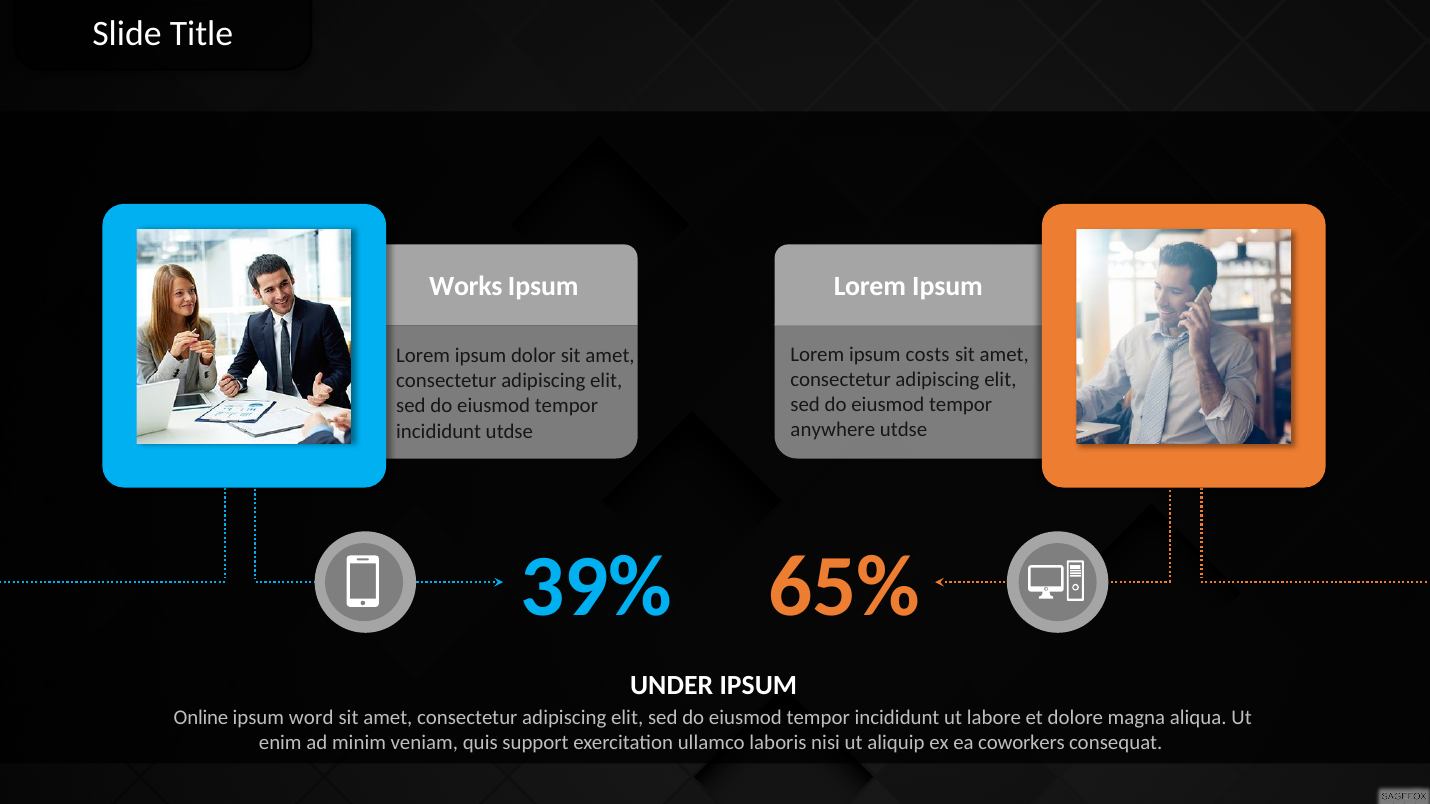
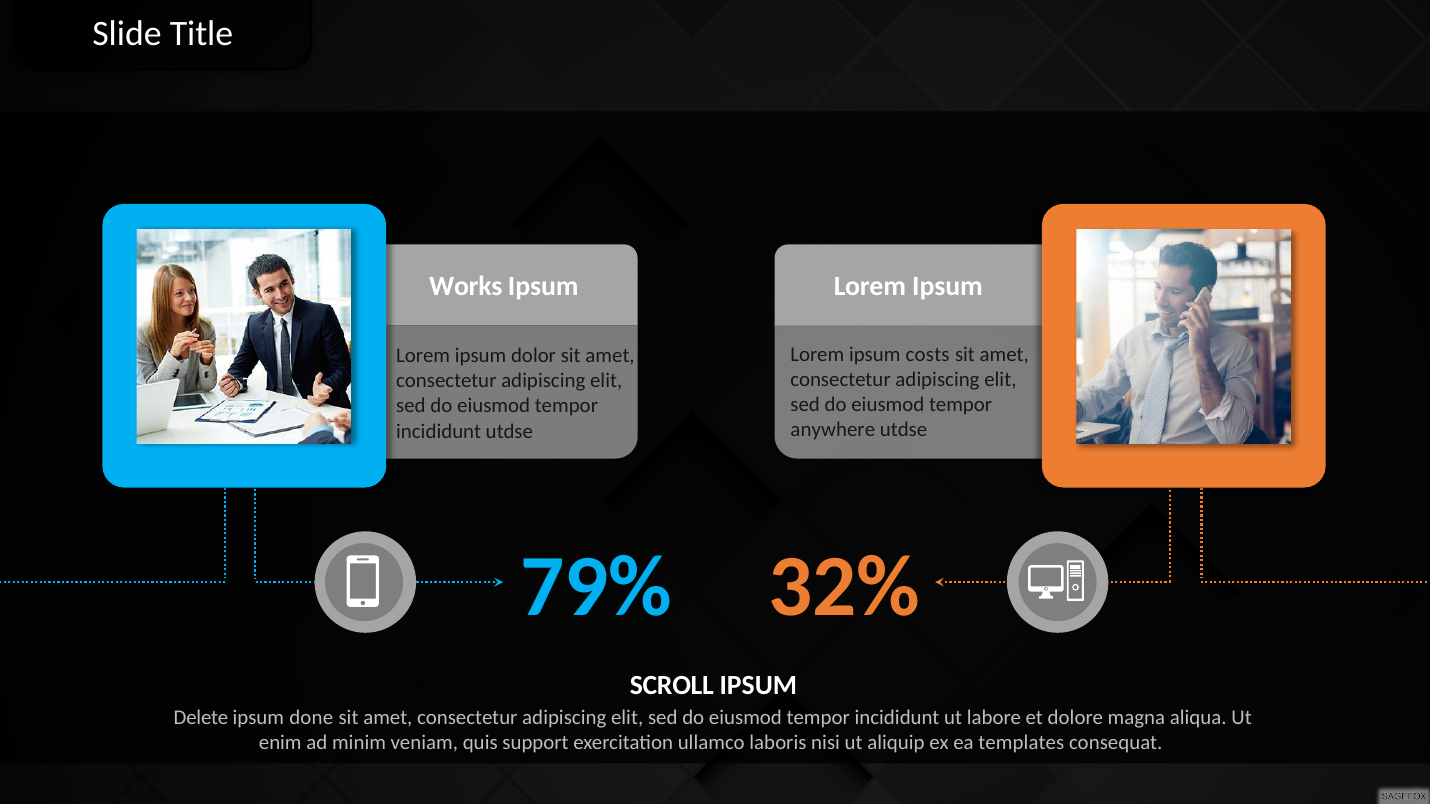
39%: 39% -> 79% (596, 586)
65%: 65% -> 32% (844, 587)
UNDER: UNDER -> SCROLL (672, 685)
Online: Online -> Delete (201, 718)
word: word -> done (311, 718)
coworkers: coworkers -> templates (1021, 743)
